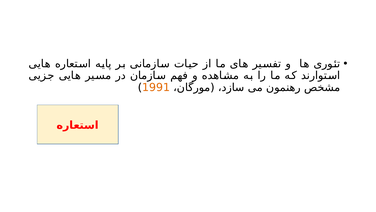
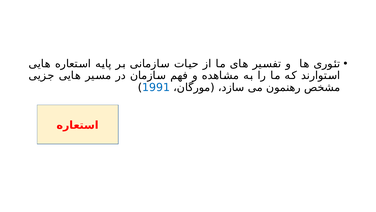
1991 colour: orange -> blue (156, 87)
